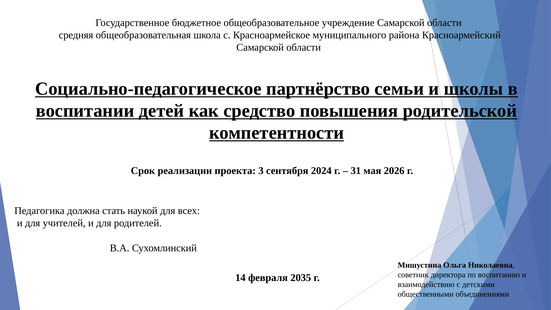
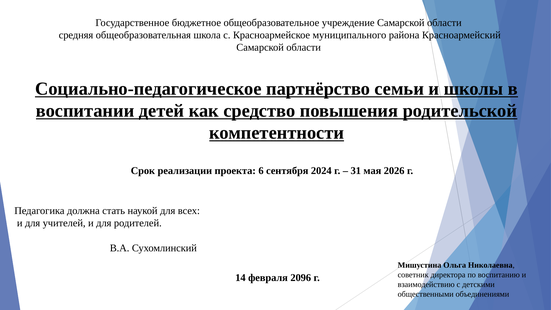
3: 3 -> 6 (261, 171)
2035: 2035 -> 2096 (301, 278)
